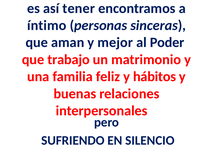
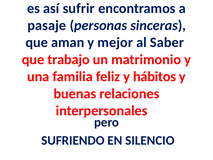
tener: tener -> sufrir (79, 8)
íntimo: íntimo -> pasaje (47, 25)
Poder: Poder -> Saber (167, 42)
